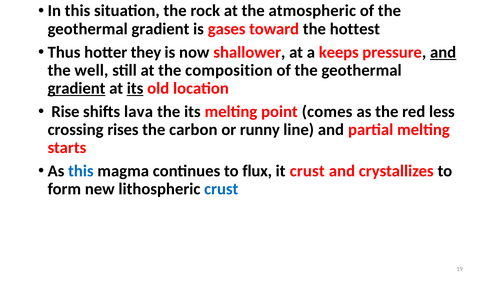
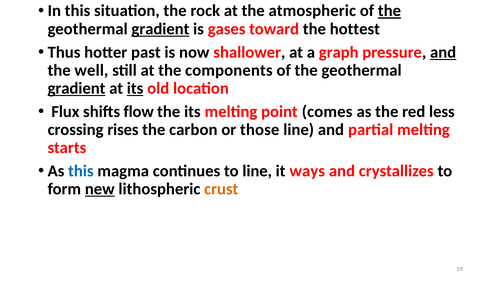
the underline: none -> present (389, 11)
gradient underline: none -> present (160, 29)
they: they -> past (146, 52)
keeps: keeps -> graph (339, 52)
composition: composition -> components (229, 70)
Rise: Rise -> Flux (65, 111)
lava: lava -> flow (139, 111)
runny: runny -> those (260, 130)
to flux: flux -> line (257, 171)
it crust: crust -> ways (307, 171)
new underline: none -> present (100, 189)
crust colour: blue -> orange (221, 189)
